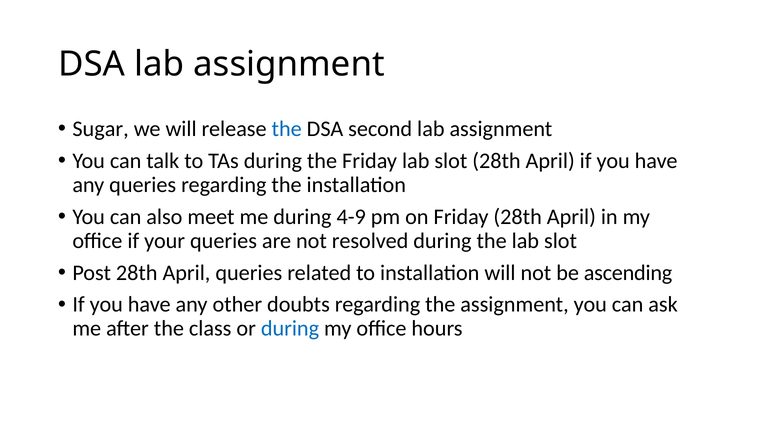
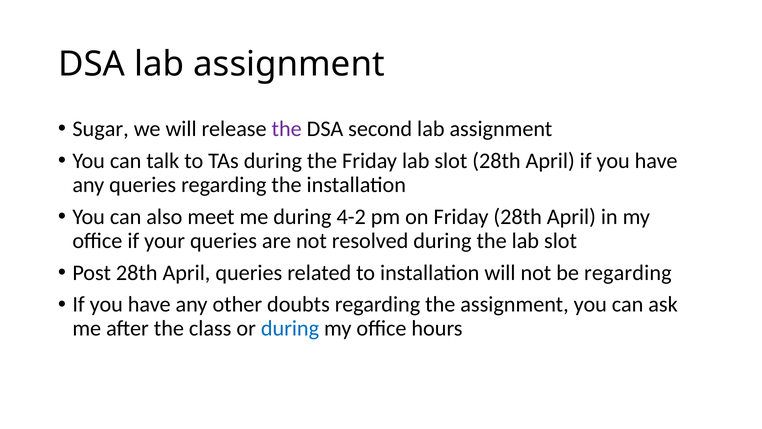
the colour: blue -> purple (287, 129)
4-9: 4-9 -> 4-2 (351, 217)
be ascending: ascending -> regarding (628, 272)
